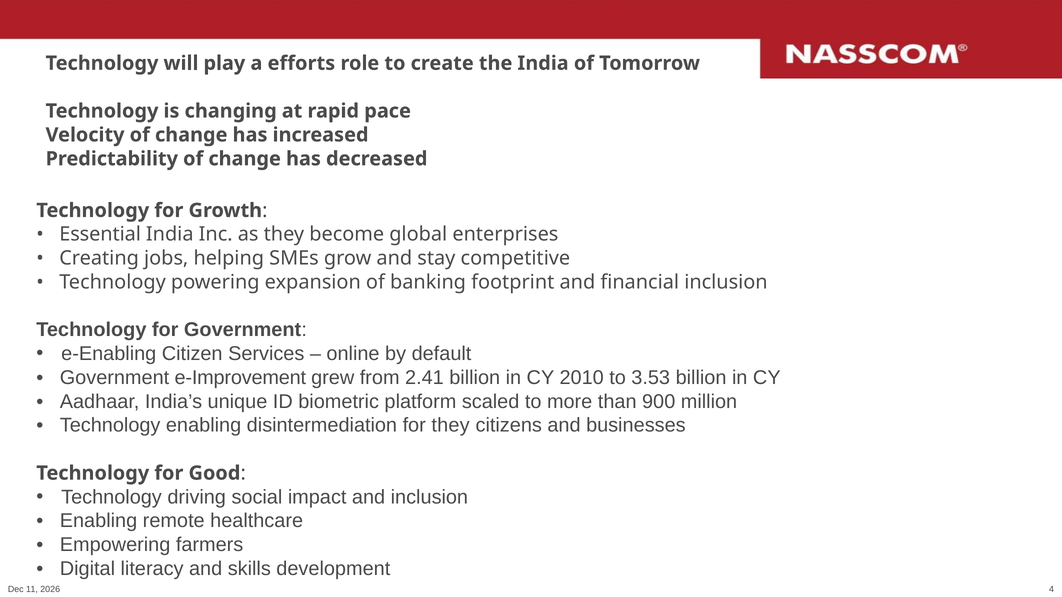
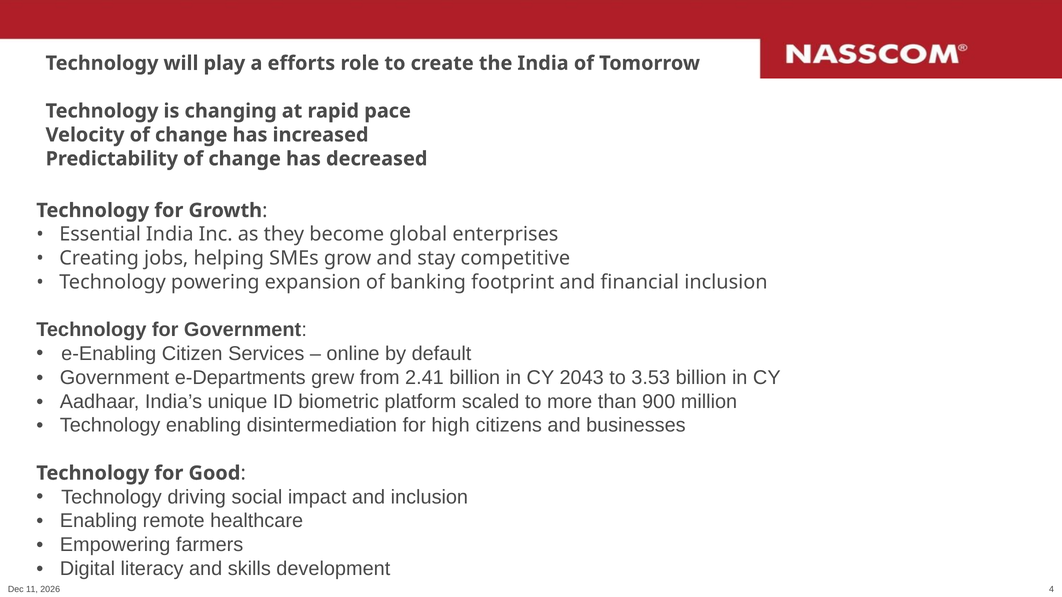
e-Improvement: e-Improvement -> e-Departments (240, 378)
2010: 2010 -> 2043 (582, 378)
for they: they -> high (451, 426)
